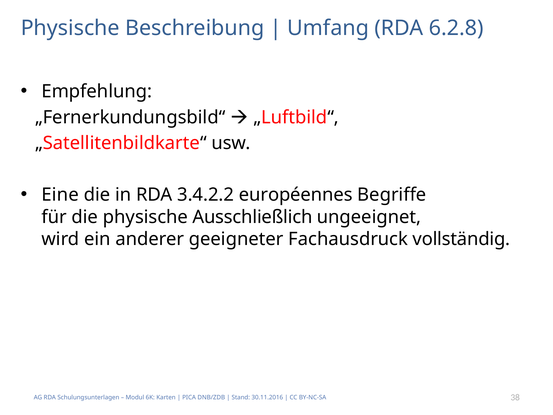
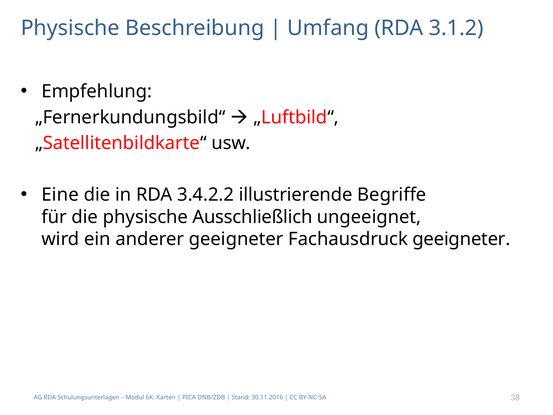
6.2.8: 6.2.8 -> 3.1.2 (456, 28)
européennes: européennes -> illustrierende (296, 195)
Fachausdruck vollständig: vollständig -> geeigneter (461, 239)
